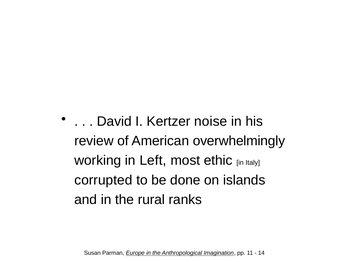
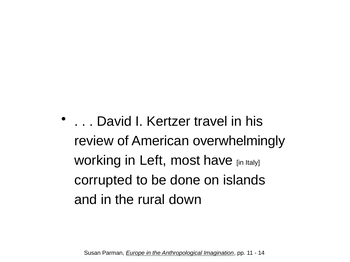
noise: noise -> travel (211, 122)
ethic: ethic -> have (218, 161)
ranks: ranks -> down (185, 200)
